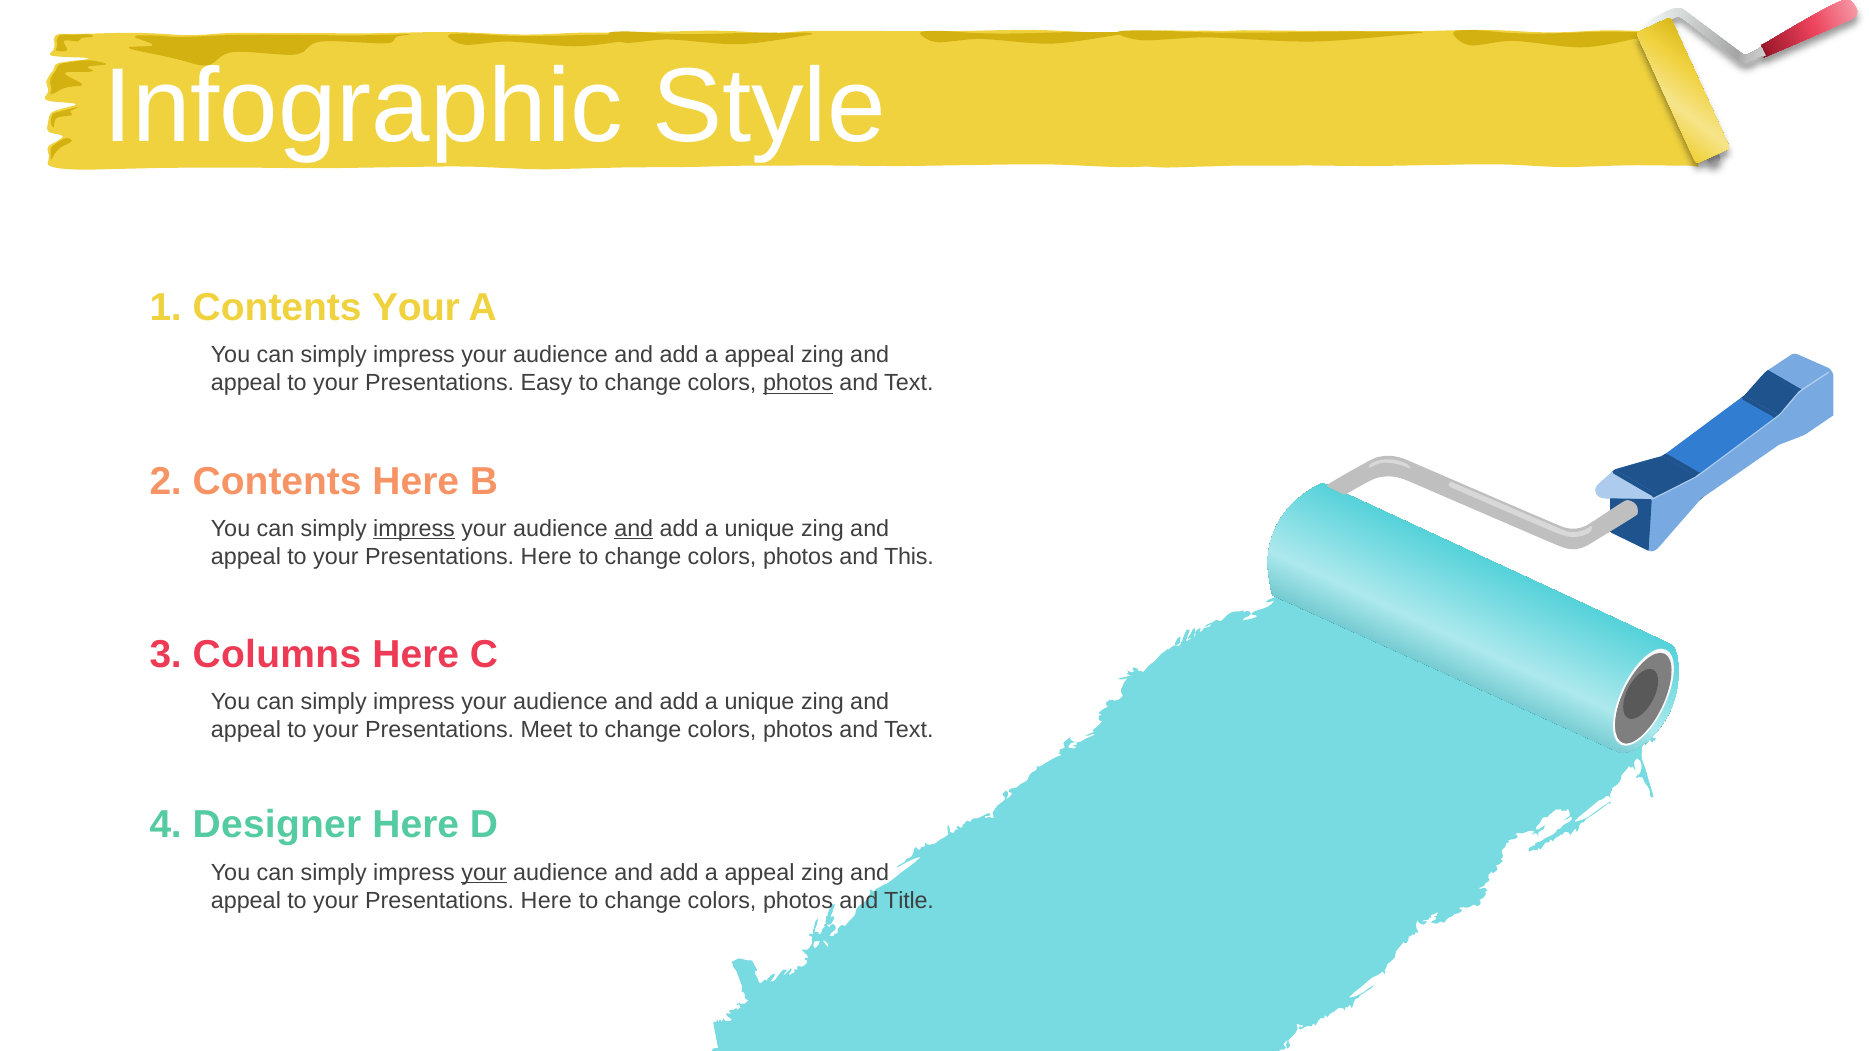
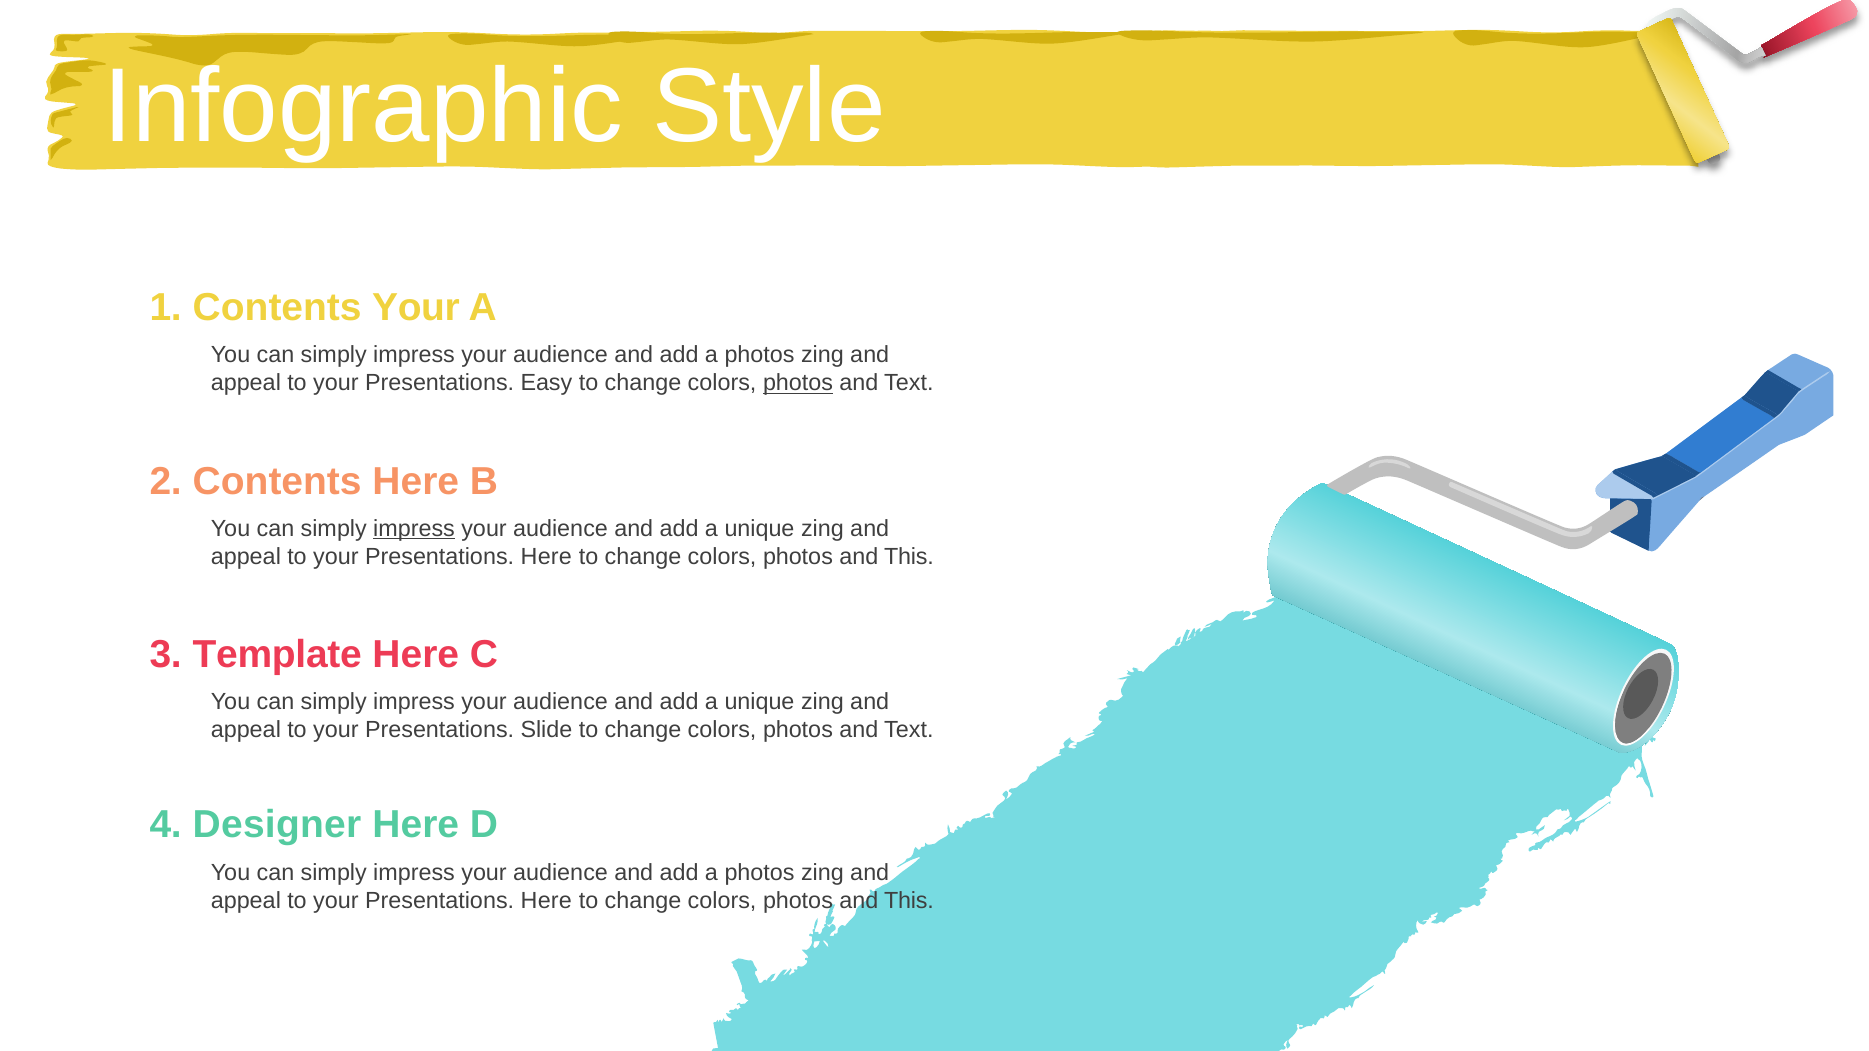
appeal: appeal -> photos (759, 355)
and underline: present -> none (634, 529)
Columns: Columns -> Template (277, 655)
Meet: Meet -> Slide (546, 730)
your underline: present -> none (484, 873)
appeal: appeal -> photos (759, 873)
Title: Title -> This (909, 901)
